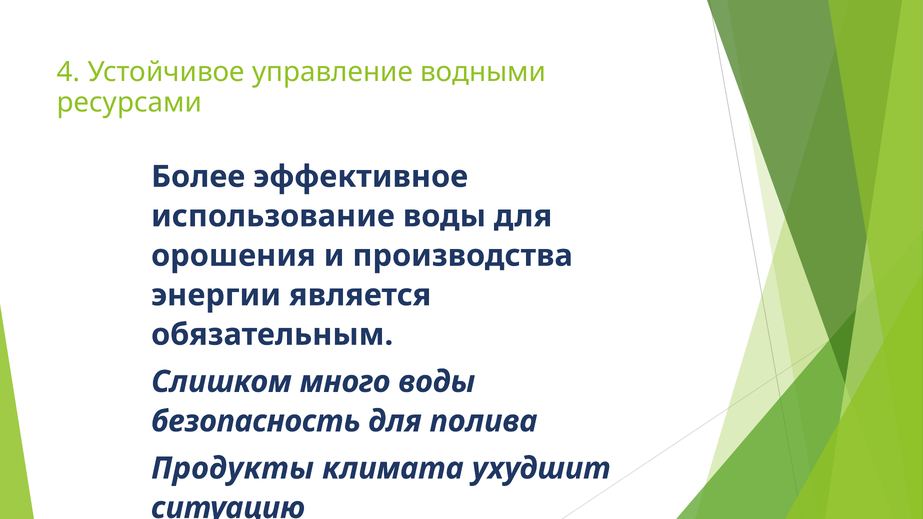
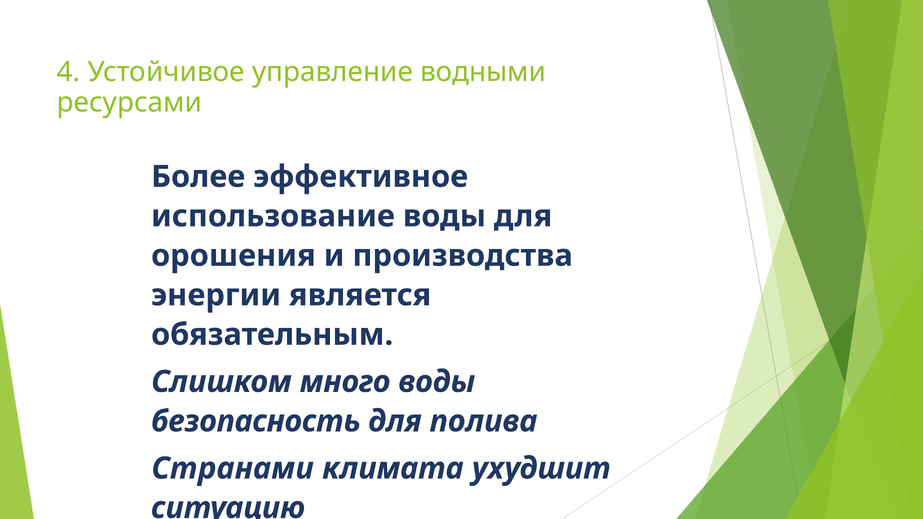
Продукты: Продукты -> Странами (233, 469)
